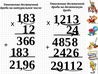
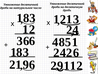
8: 8 -> 1 (75, 42)
